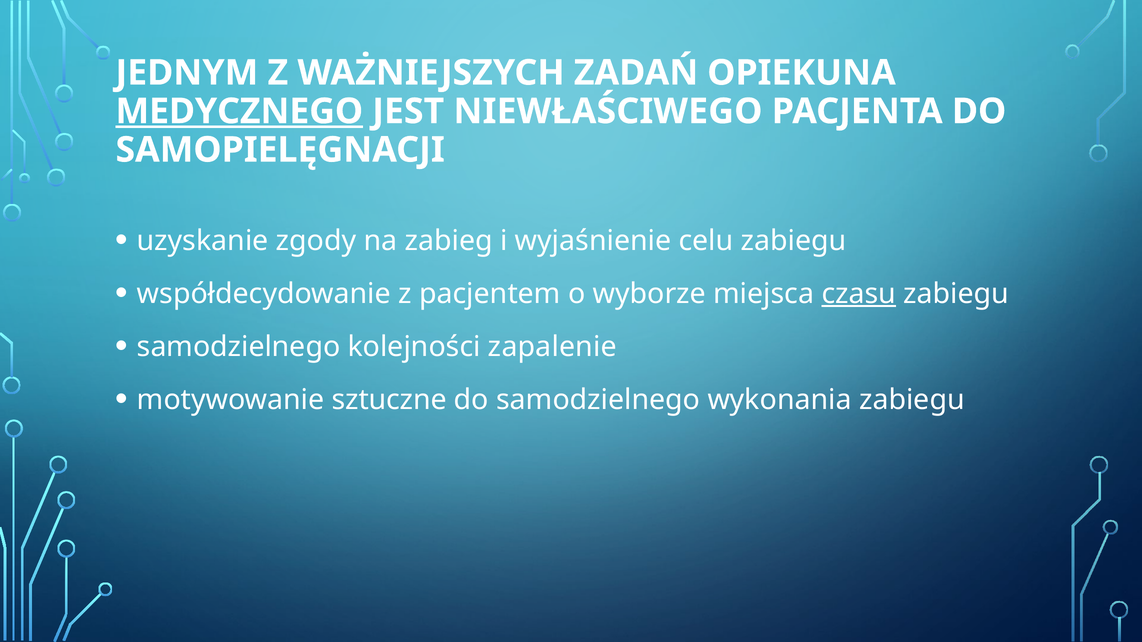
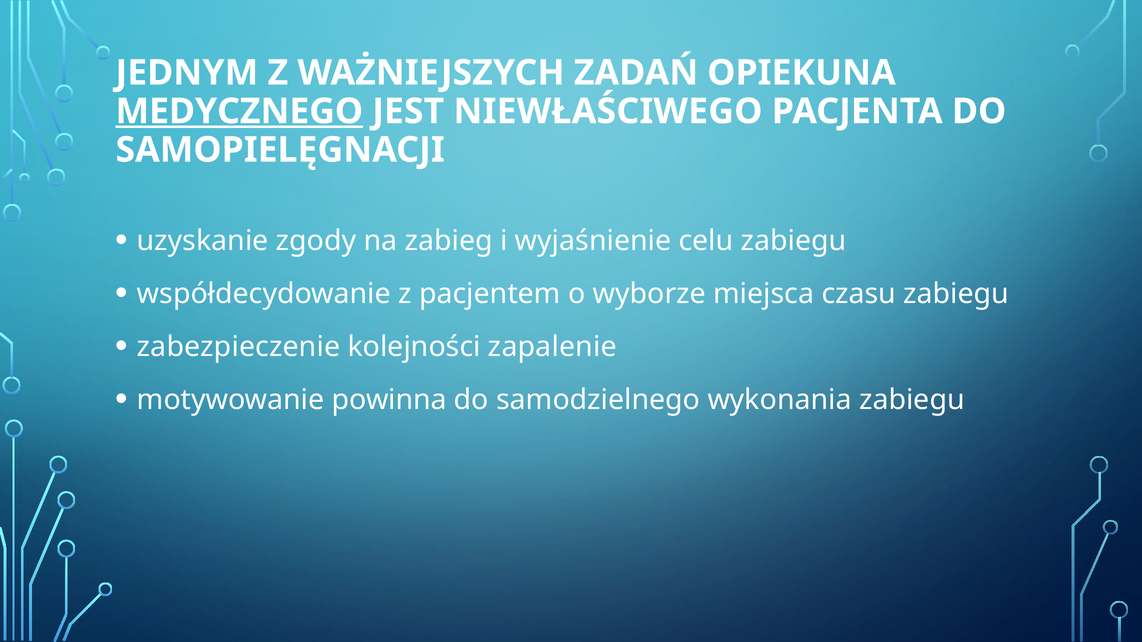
czasu underline: present -> none (859, 294)
samodzielnego: samodzielnego -> zabezpieczenie (239, 347)
sztuczne: sztuczne -> powinna (389, 400)
